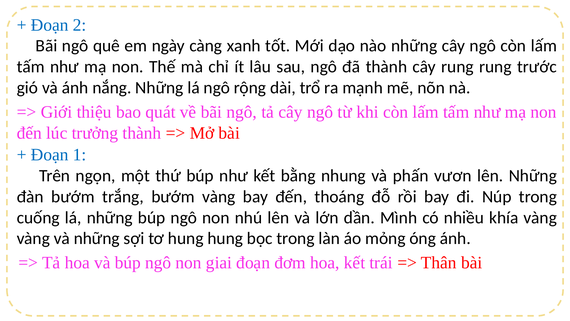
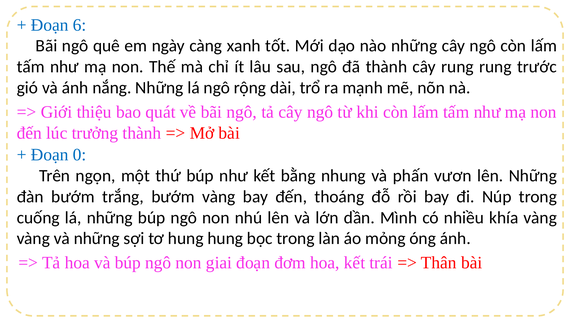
2: 2 -> 6 (80, 25)
1: 1 -> 0 (80, 155)
